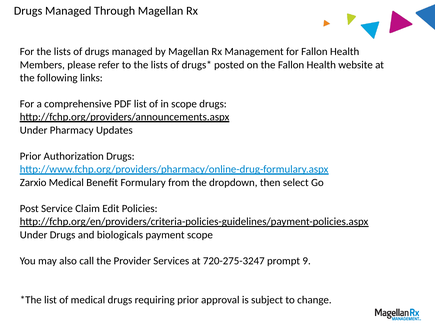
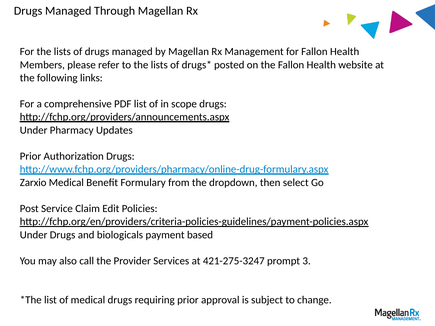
payment scope: scope -> based (200, 235)
720-275-3247: 720-275-3247 -> 421-275-3247 (234, 261)
9: 9 -> 3 (307, 261)
